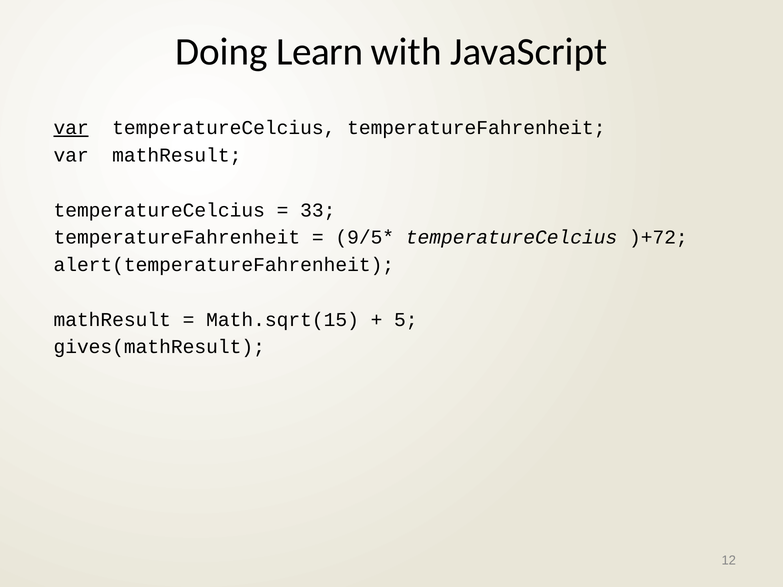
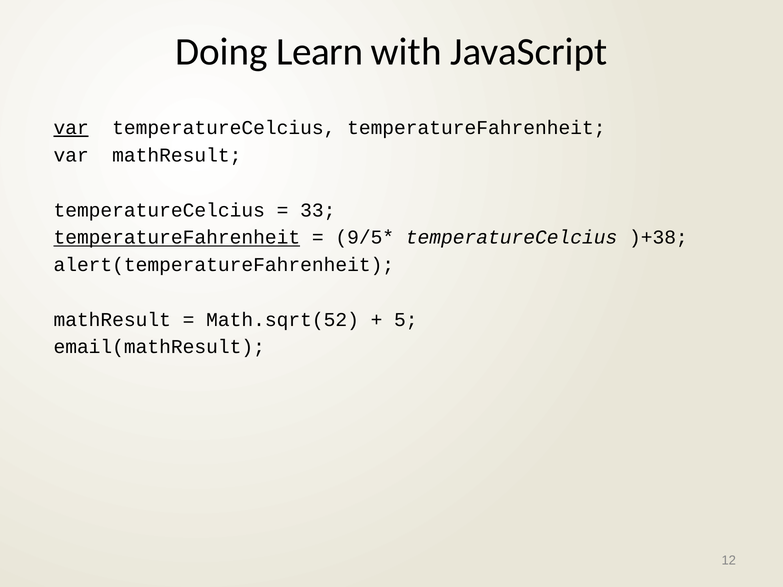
temperatureFahrenheit underline: none -> present (177, 238)
)+72: )+72 -> )+38 (658, 238)
Math.sqrt(15: Math.sqrt(15 -> Math.sqrt(52 (283, 320)
gives(mathResult: gives(mathResult -> email(mathResult (159, 347)
